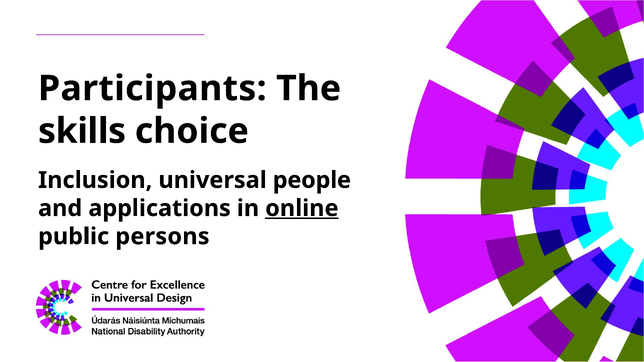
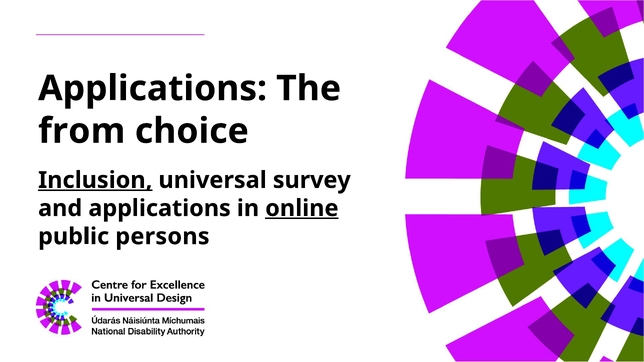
Participants: Participants -> Applications (153, 89)
skills: skills -> from (82, 131)
Inclusion underline: none -> present (95, 180)
people: people -> survey (312, 180)
